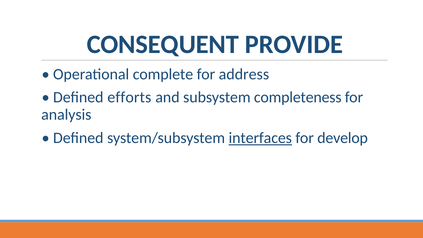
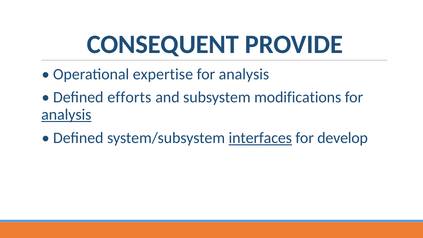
complete: complete -> expertise (163, 74)
address: address -> analysis (244, 74)
completeness: completeness -> modifications (298, 97)
analysis underline: none -> present (66, 115)
